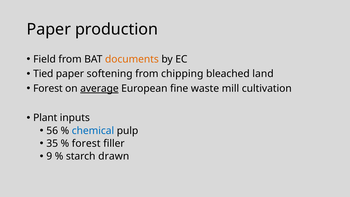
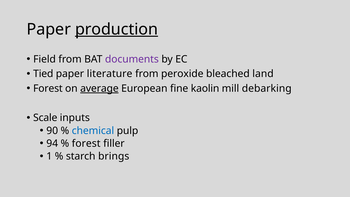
production underline: none -> present (117, 29)
documents colour: orange -> purple (132, 59)
softening: softening -> literature (110, 74)
chipping: chipping -> peroxide (182, 74)
waste: waste -> kaolin (205, 88)
cultivation: cultivation -> debarking (267, 88)
Plant: Plant -> Scale (45, 118)
56: 56 -> 90 (52, 131)
35: 35 -> 94 (52, 143)
9: 9 -> 1 (49, 156)
drawn: drawn -> brings (114, 156)
